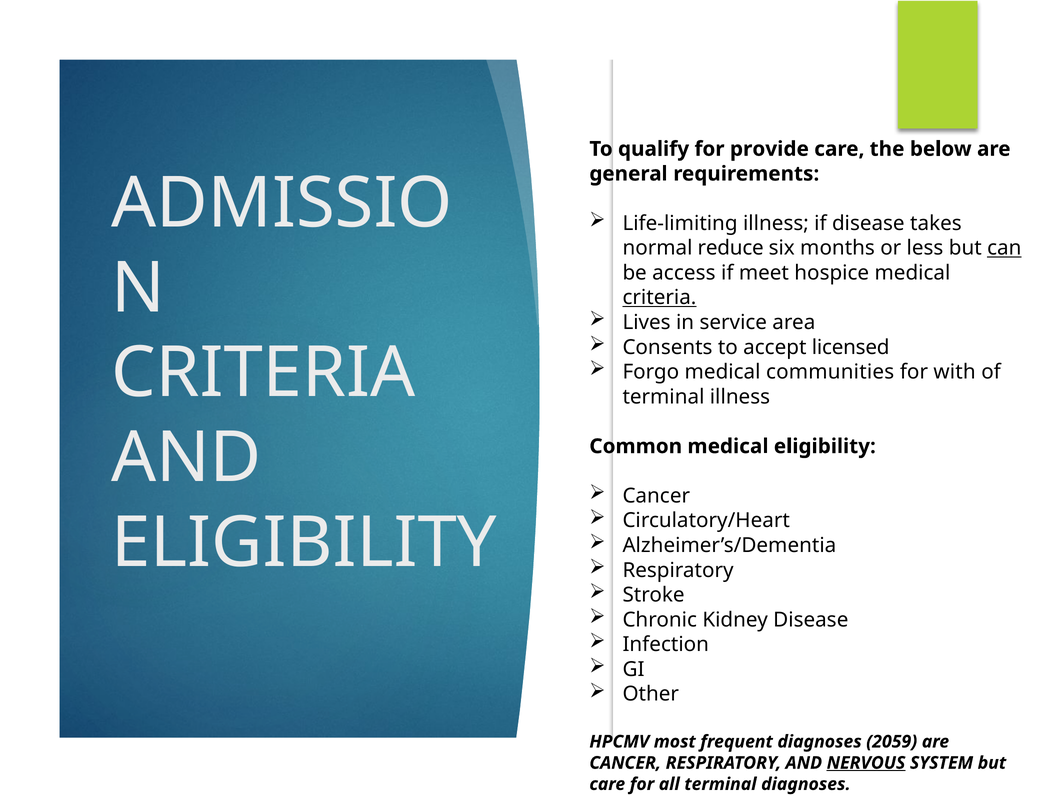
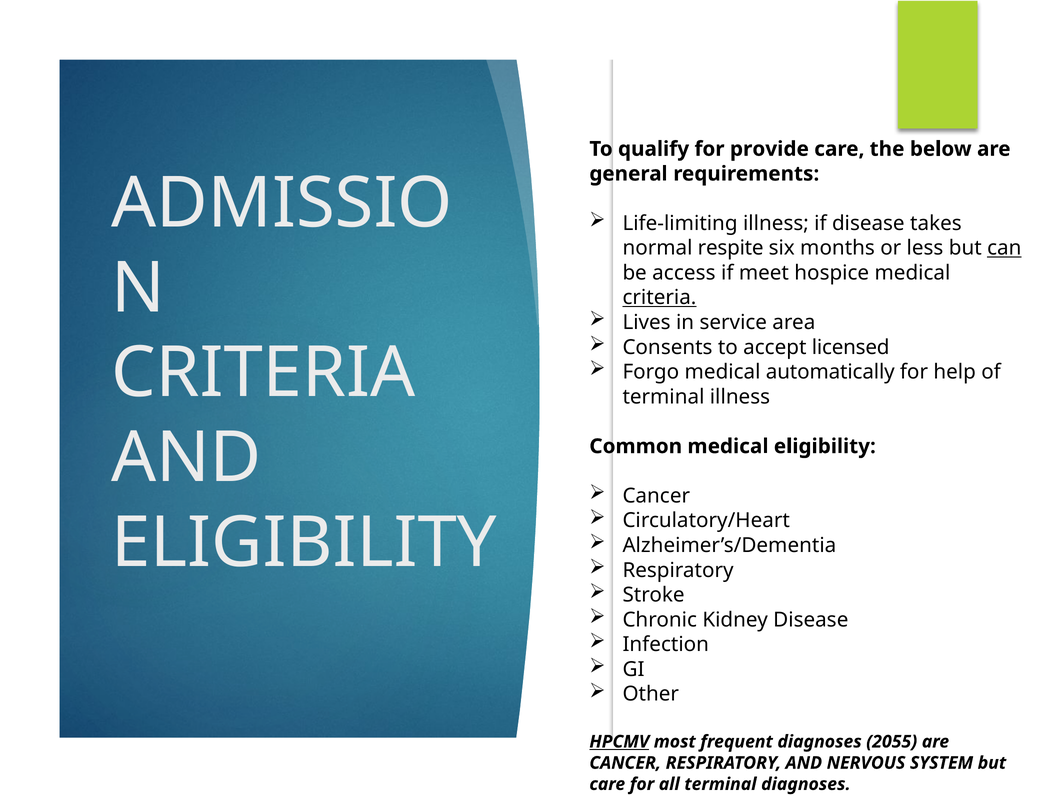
reduce: reduce -> respite (731, 248)
communities: communities -> automatically (830, 372)
with: with -> help (955, 372)
HPCMV underline: none -> present (619, 741)
2059: 2059 -> 2055 (892, 741)
NERVOUS underline: present -> none (866, 763)
